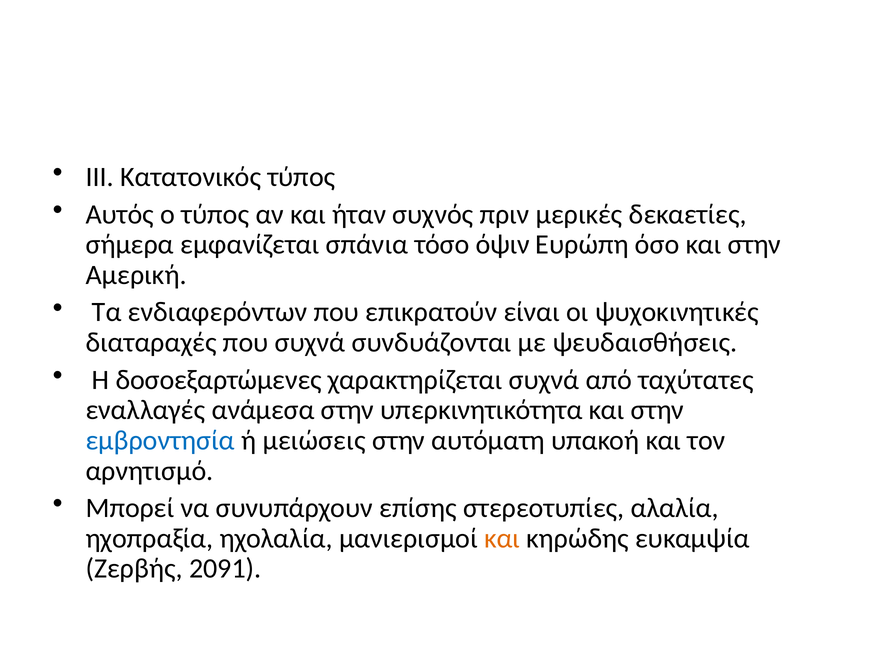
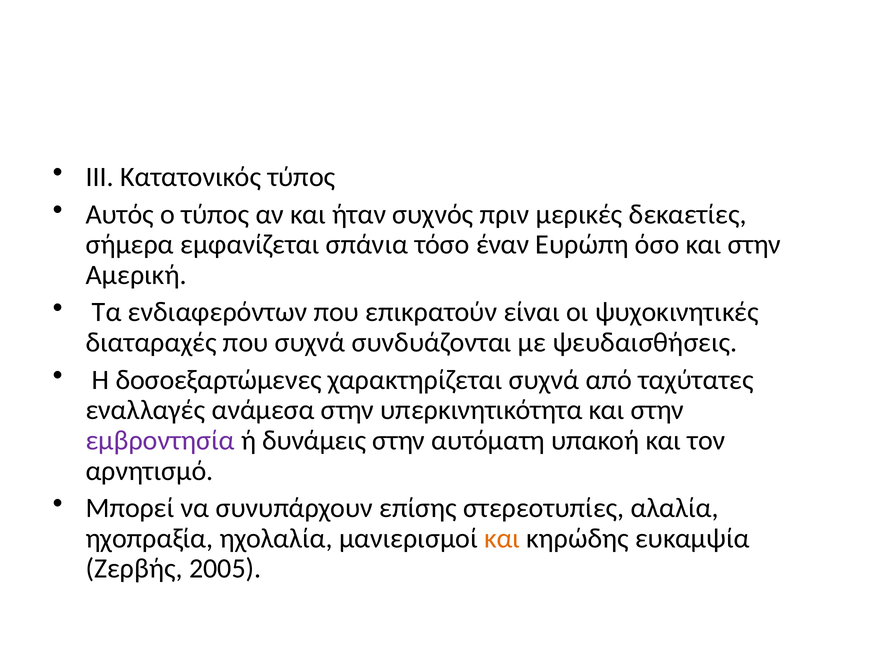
όψιν: όψιν -> έναν (503, 244)
εμβροντησία colour: blue -> purple (160, 440)
μειώσεις: μειώσεις -> δυνάμεις (314, 440)
2091: 2091 -> 2005 (225, 568)
